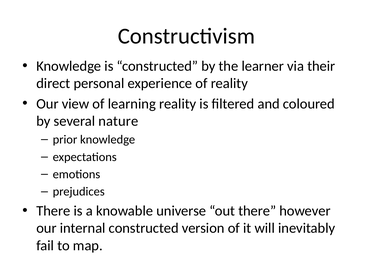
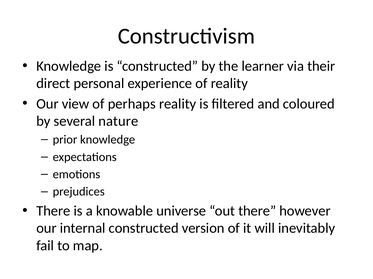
learning: learning -> perhaps (132, 104)
